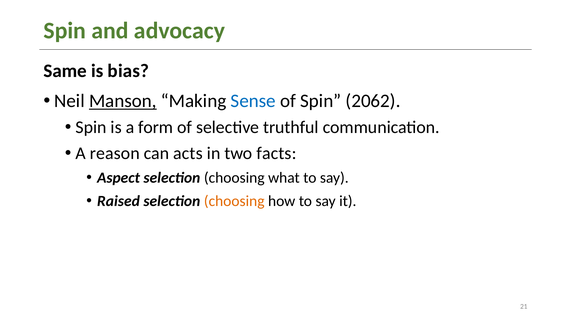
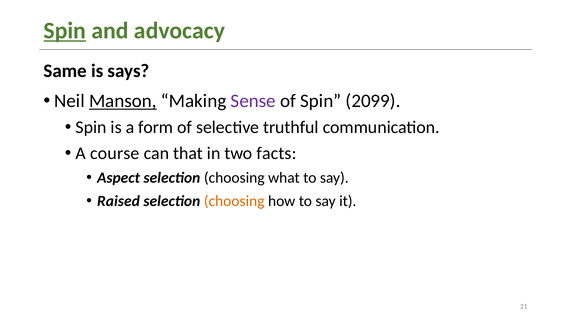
Spin underline: none -> present (65, 31)
bias: bias -> says (129, 71)
Sense colour: blue -> purple (253, 101)
2062: 2062 -> 2099 (373, 101)
reason: reason -> course (115, 153)
acts: acts -> that (188, 153)
